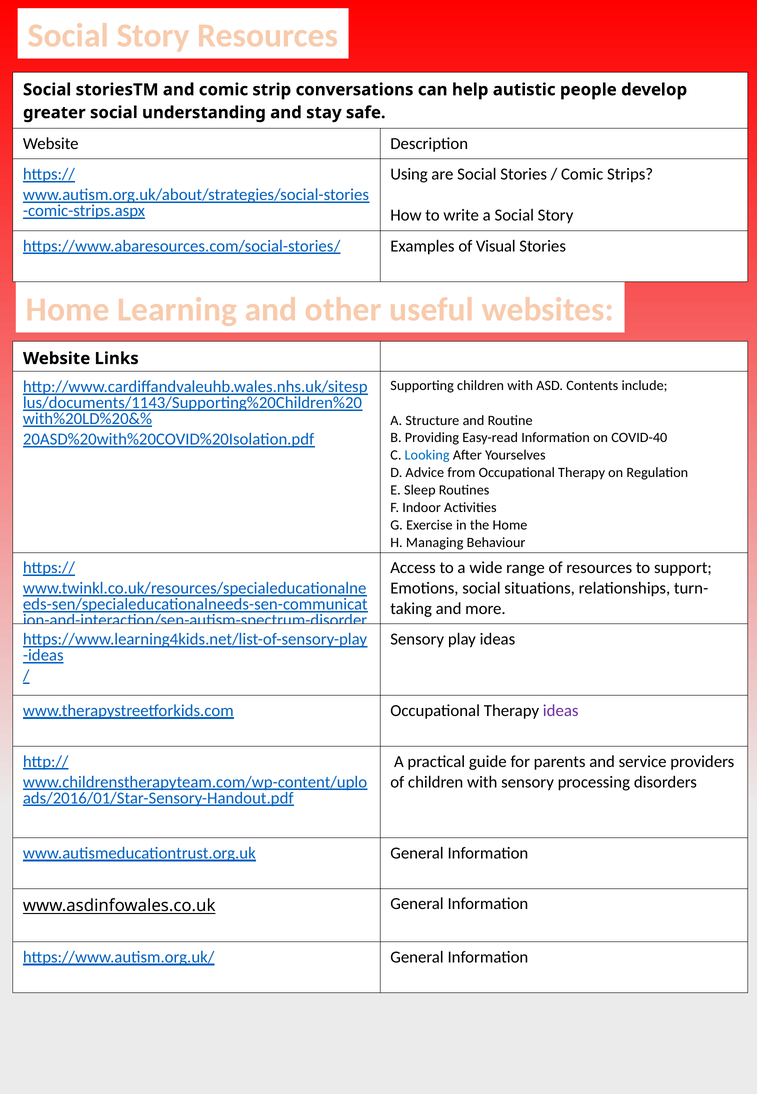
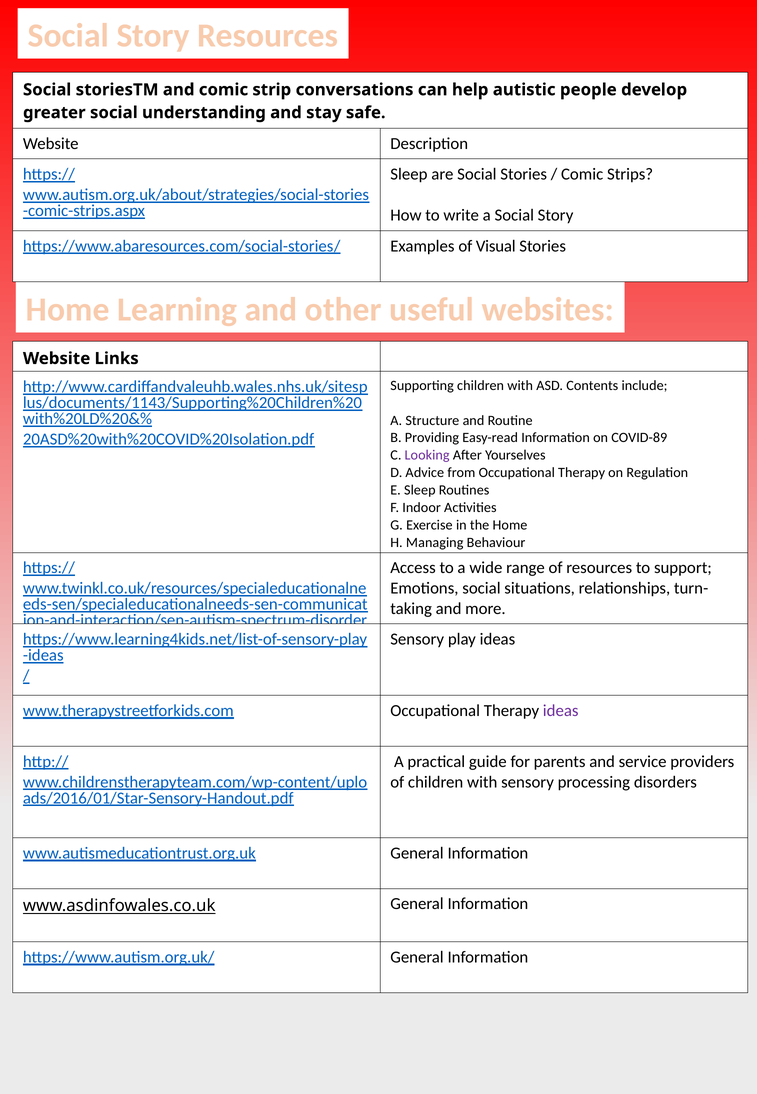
Using: Using -> Sleep (409, 174)
COVID-40: COVID-40 -> COVID-89 (639, 438)
Looking colour: blue -> purple (427, 455)
